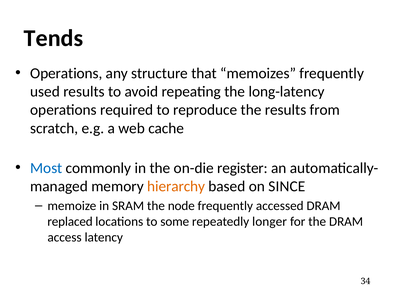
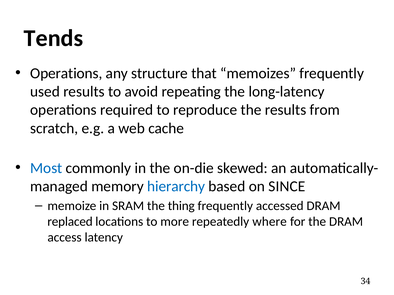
register: register -> skewed (242, 168)
hierarchy colour: orange -> blue (176, 187)
node: node -> thing (181, 206)
some: some -> more (175, 222)
longer: longer -> where (270, 222)
